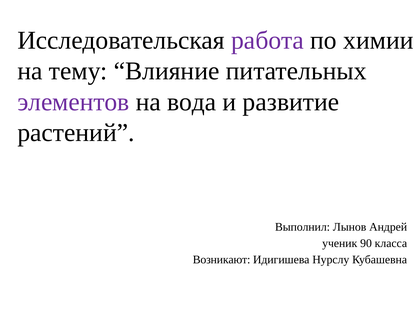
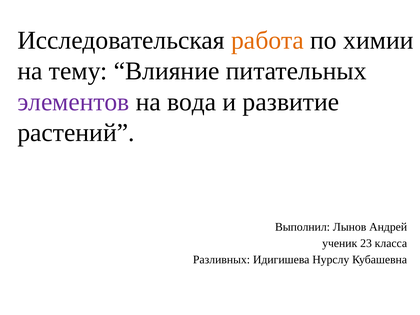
работа colour: purple -> orange (267, 40)
90: 90 -> 23 (366, 243)
Возникают: Возникают -> Разливных (222, 260)
